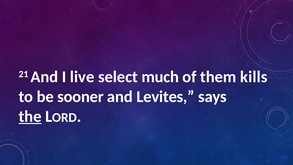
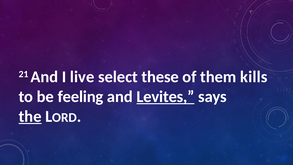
much: much -> these (160, 77)
sooner: sooner -> feeling (80, 96)
Levites underline: none -> present (165, 96)
